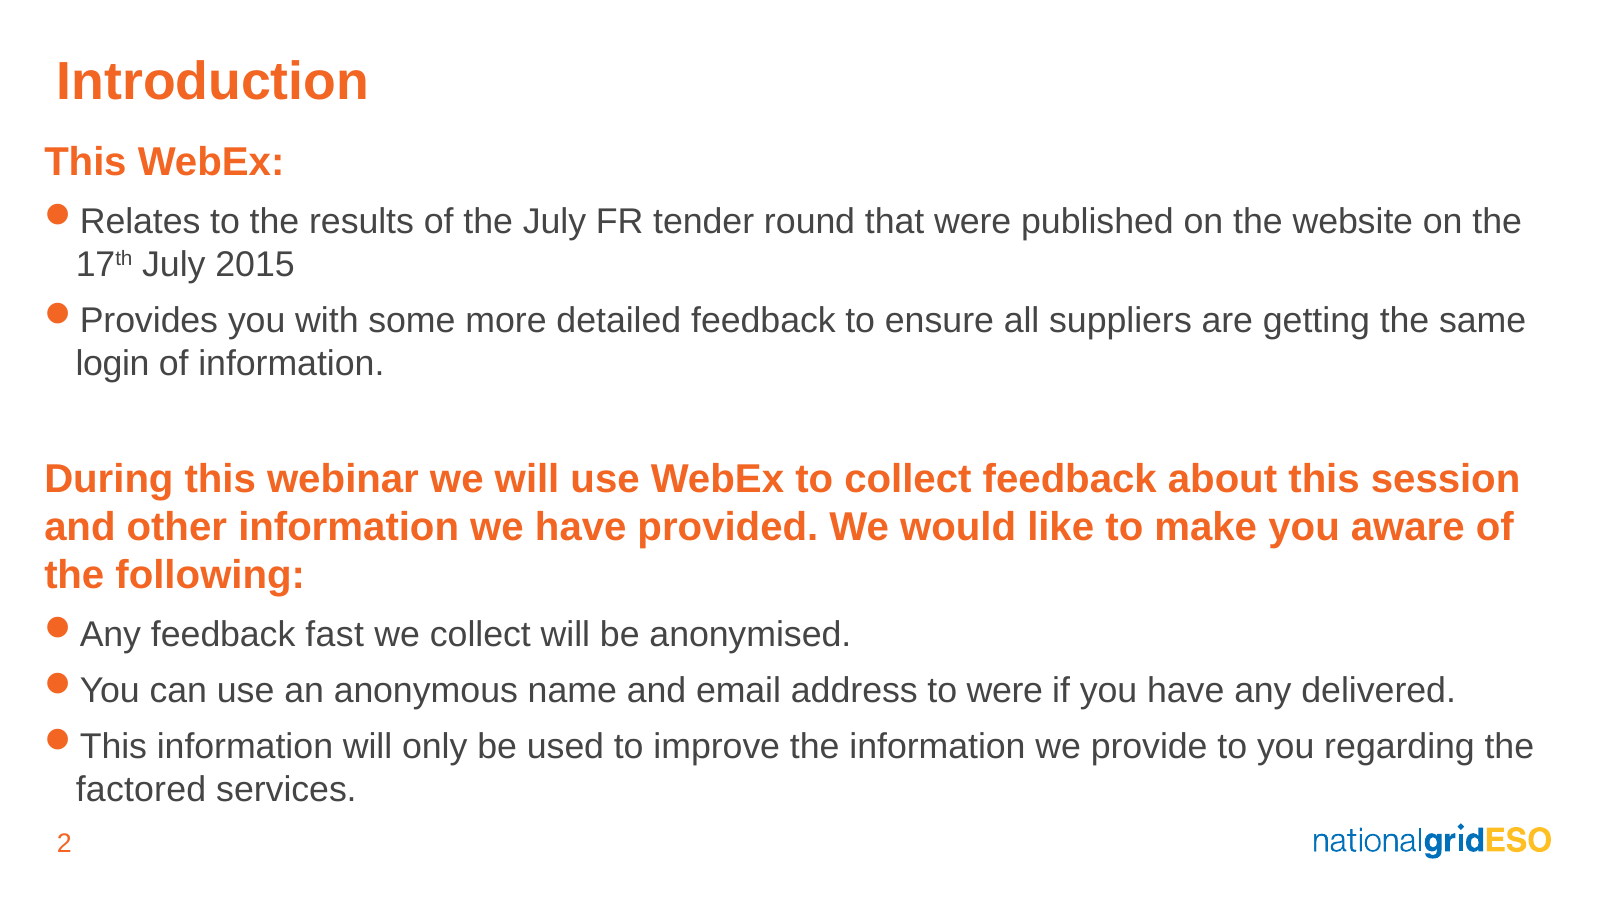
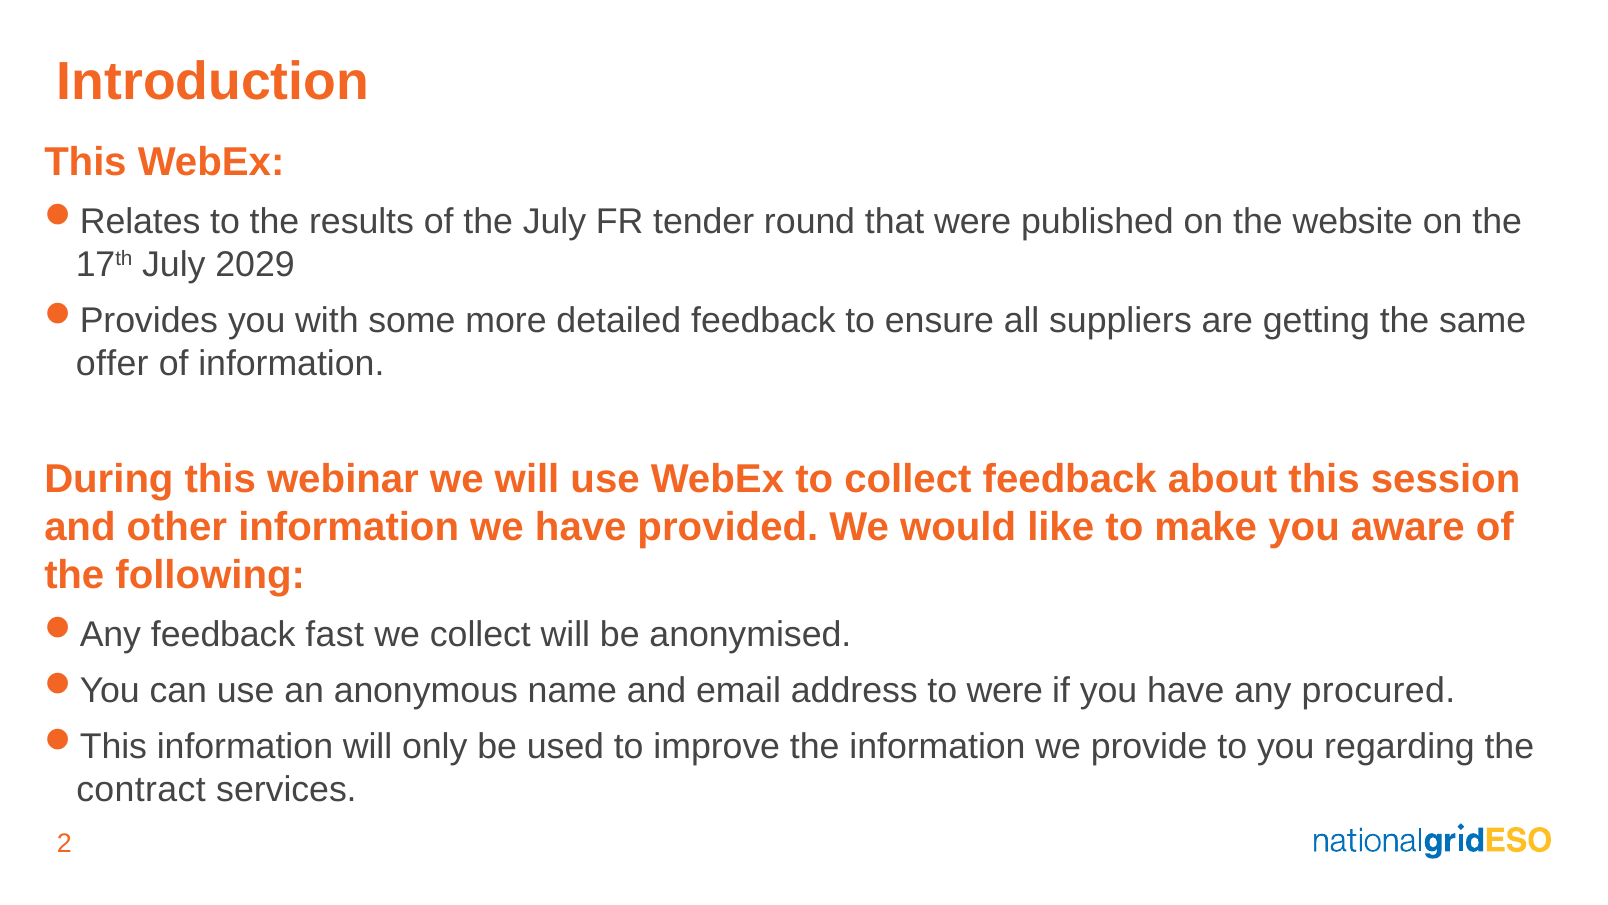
2015: 2015 -> 2029 (255, 264)
login: login -> offer (112, 363)
delivered: delivered -> procured (1378, 690)
factored: factored -> contract (141, 789)
